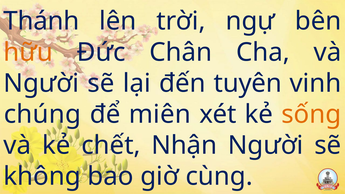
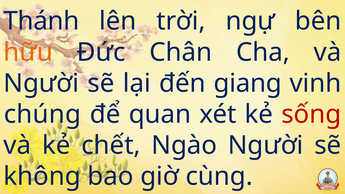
tuyên: tuyên -> giang (248, 83)
miên: miên -> quan (160, 114)
sống colour: orange -> red (311, 114)
Nhận: Nhận -> Ngào (184, 145)
